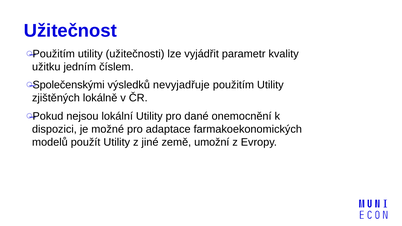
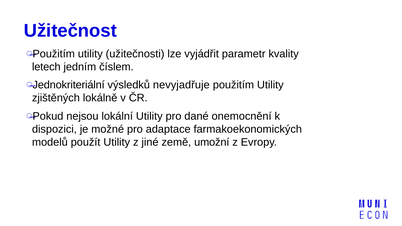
užitku: užitku -> letech (46, 67)
Společenskými: Společenskými -> Jednokriteriální (69, 85)
